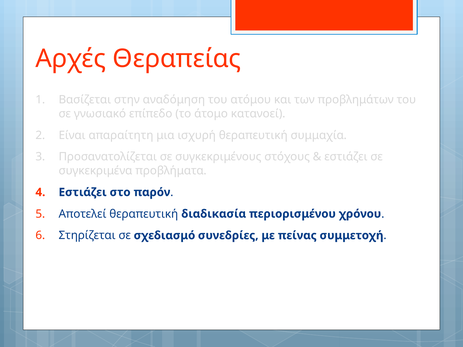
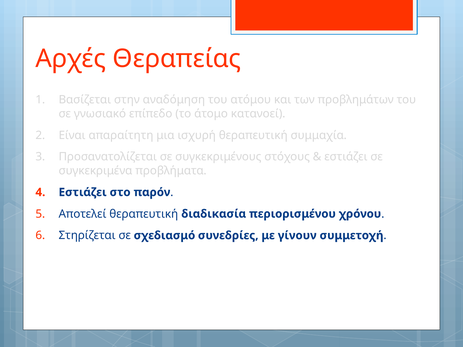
πείνας: πείνας -> γίνουν (297, 236)
